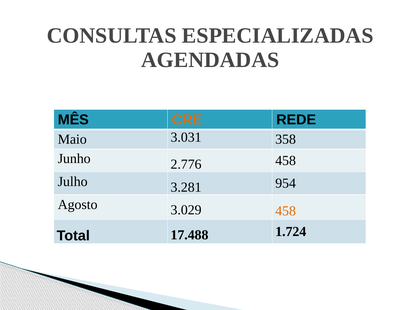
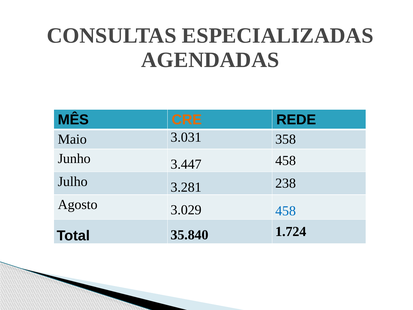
2.776: 2.776 -> 3.447 (186, 164)
954: 954 -> 238 (286, 183)
458 colour: orange -> blue (286, 211)
17.488: 17.488 -> 35.840 (189, 235)
